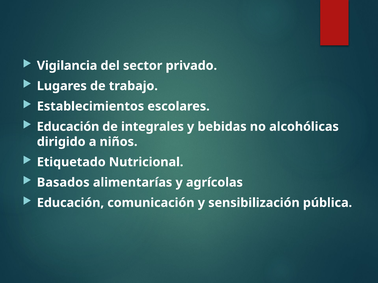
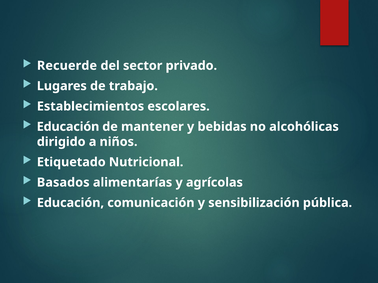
Vigilancia: Vigilancia -> Recuerde (67, 66)
integrales: integrales -> mantener (152, 127)
